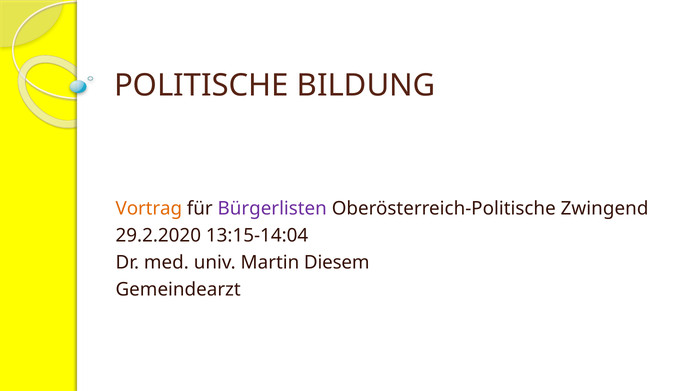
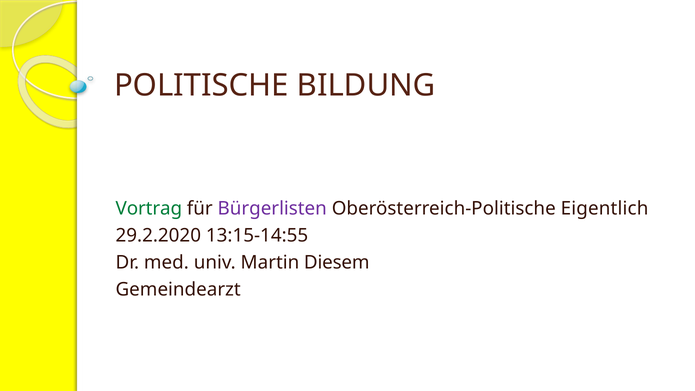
Vortrag colour: orange -> green (149, 209)
Zwingend: Zwingend -> Eigentlich (605, 209)
13:15-14:04: 13:15-14:04 -> 13:15-14:55 (257, 236)
